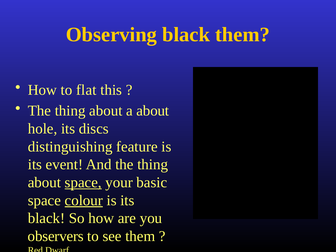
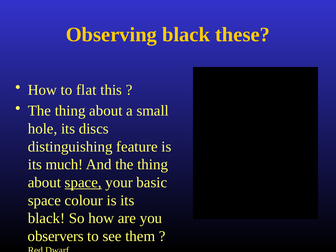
black them: them -> these (243, 35)
a about: about -> small (153, 111)
event: event -> much (64, 165)
colour underline: present -> none (84, 200)
